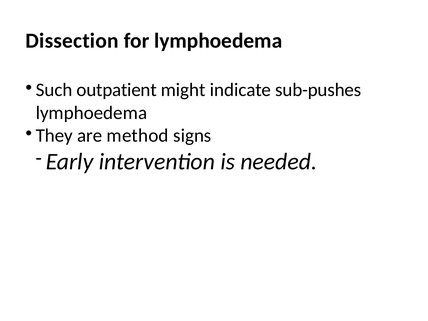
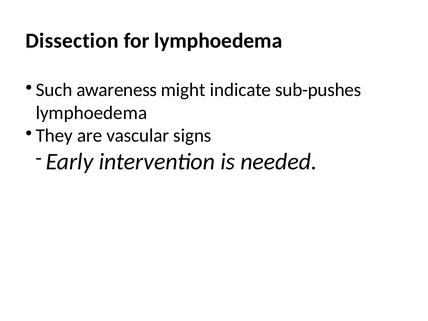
outpatient: outpatient -> awareness (117, 90)
method: method -> vascular (138, 136)
